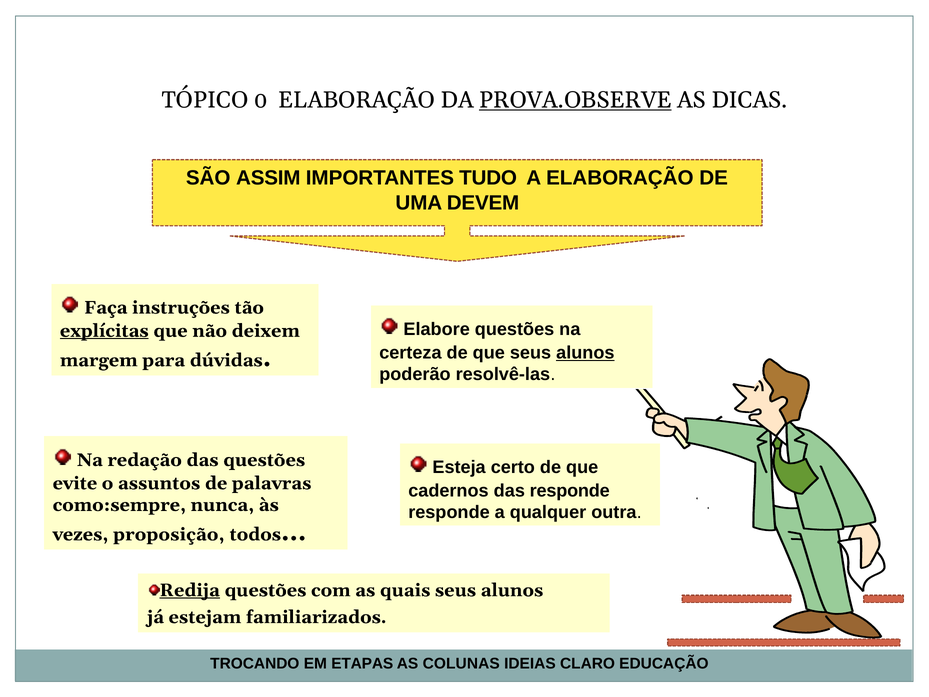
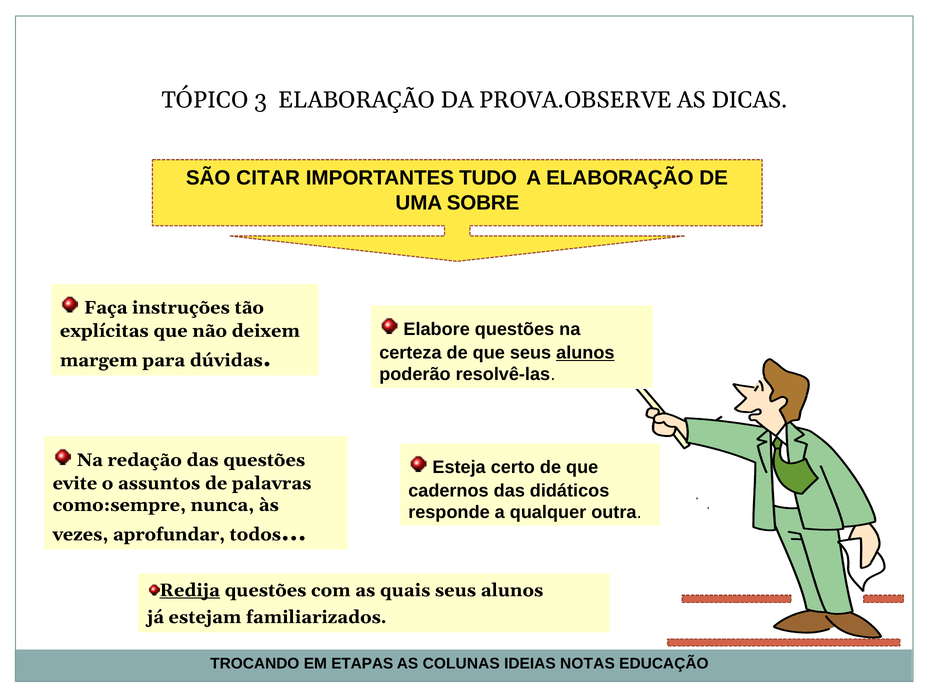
0: 0 -> 3 (260, 100)
PROVA.OBSERVE underline: present -> none (575, 100)
ASSIM: ASSIM -> CITAR (268, 178)
DEVEM: DEVEM -> SOBRE (483, 203)
explícitas underline: present -> none (104, 331)
das responde: responde -> didáticos (570, 490)
proposição: proposição -> aprofundar (169, 534)
CLARO: CLARO -> NOTAS (587, 663)
